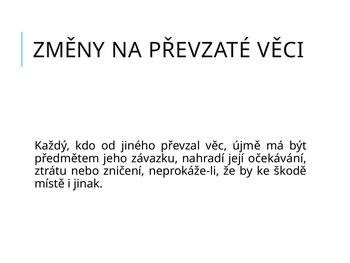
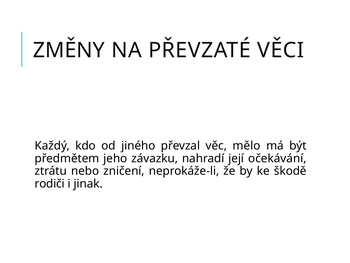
újmě: újmě -> mělo (247, 146)
místě: místě -> rodiči (50, 183)
